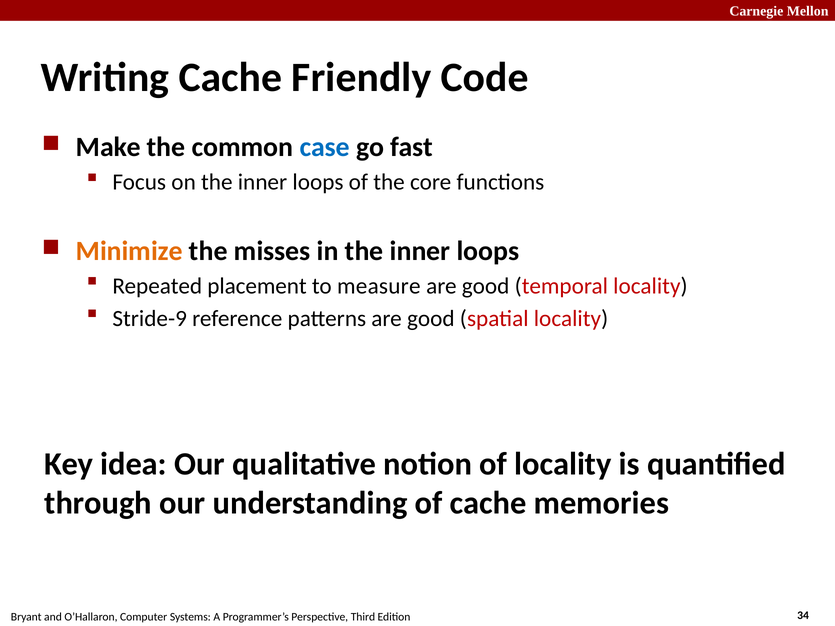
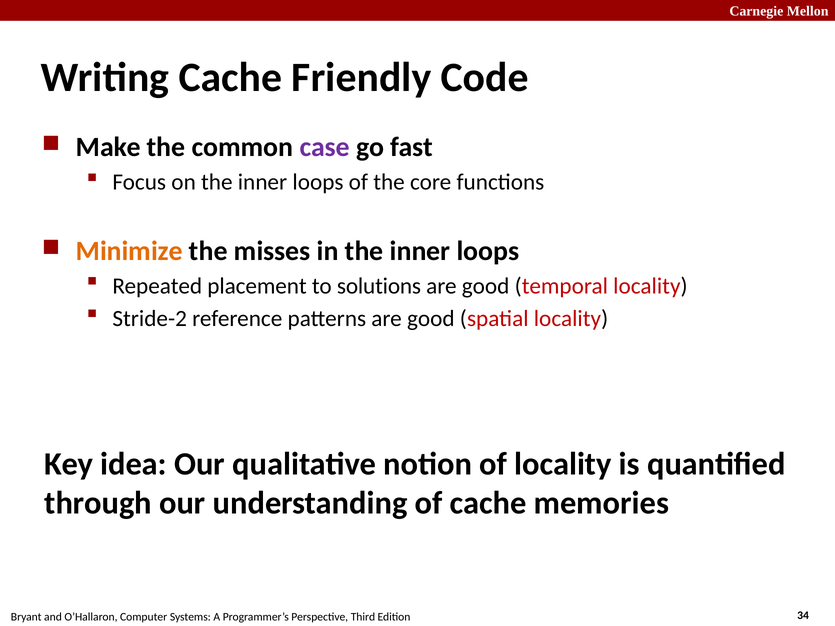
case colour: blue -> purple (325, 147)
measure: measure -> solutions (379, 286)
Stride-9: Stride-9 -> Stride-2 (150, 319)
